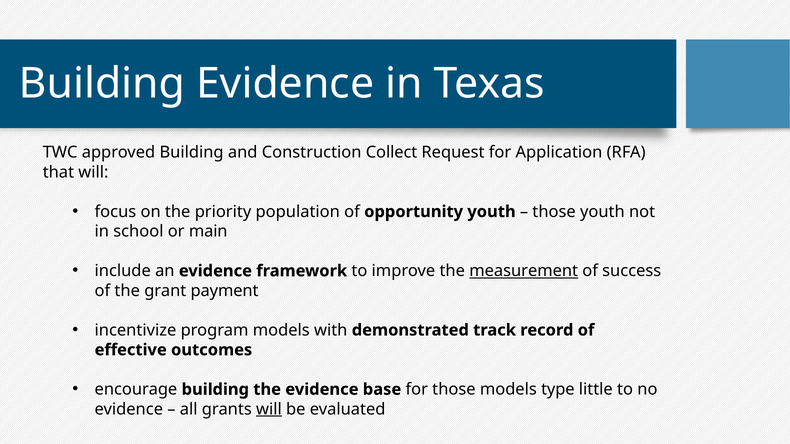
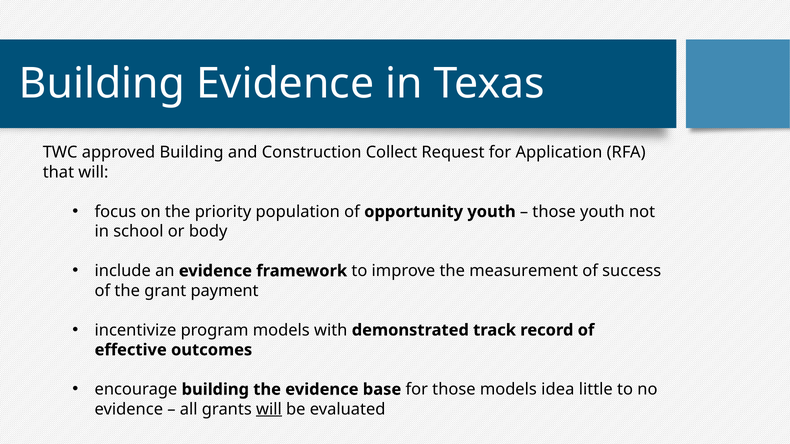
main: main -> body (208, 232)
measurement underline: present -> none (524, 271)
type: type -> idea (558, 390)
